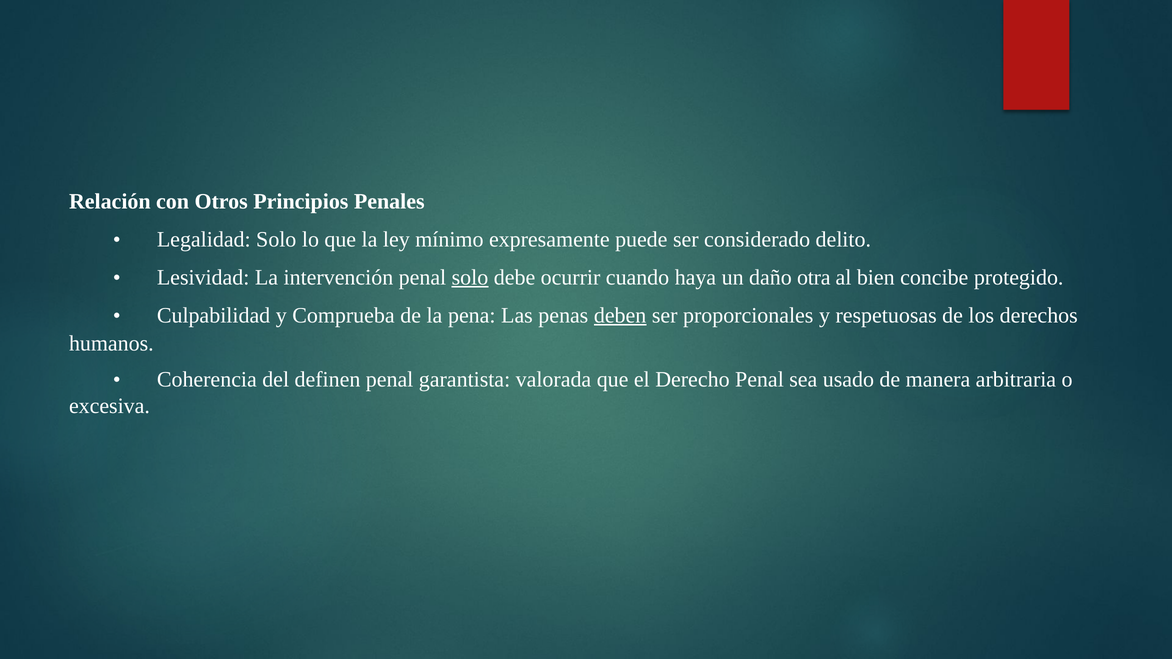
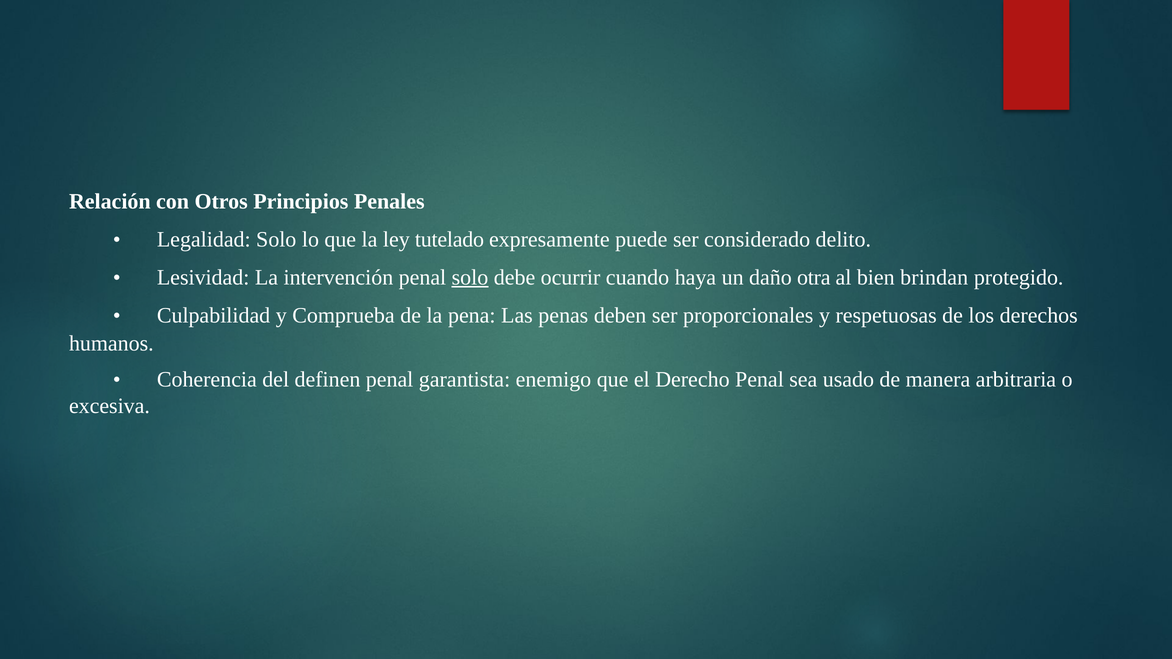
mínimo: mínimo -> tutelado (450, 239)
concibe: concibe -> brindan (934, 277)
deben underline: present -> none (620, 315)
valorada: valorada -> enemigo (553, 380)
